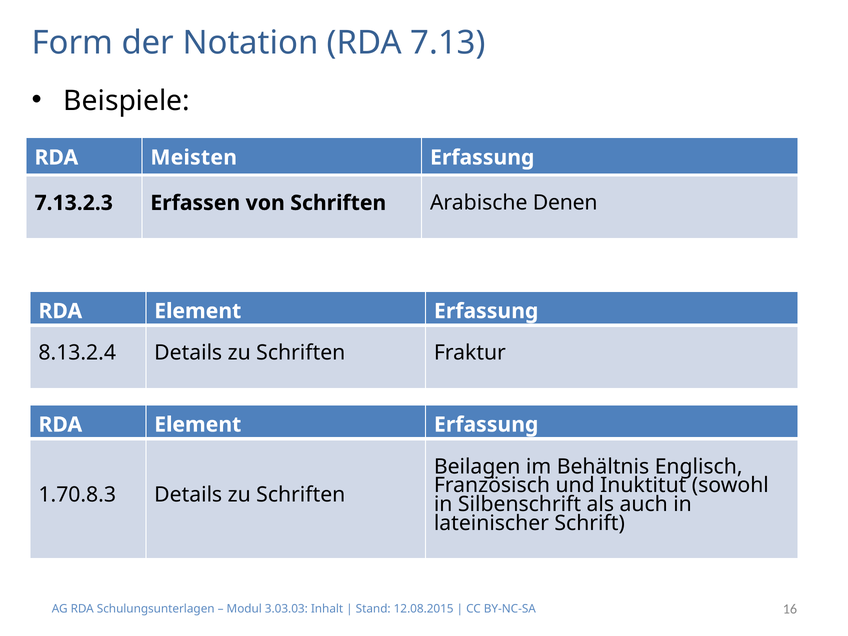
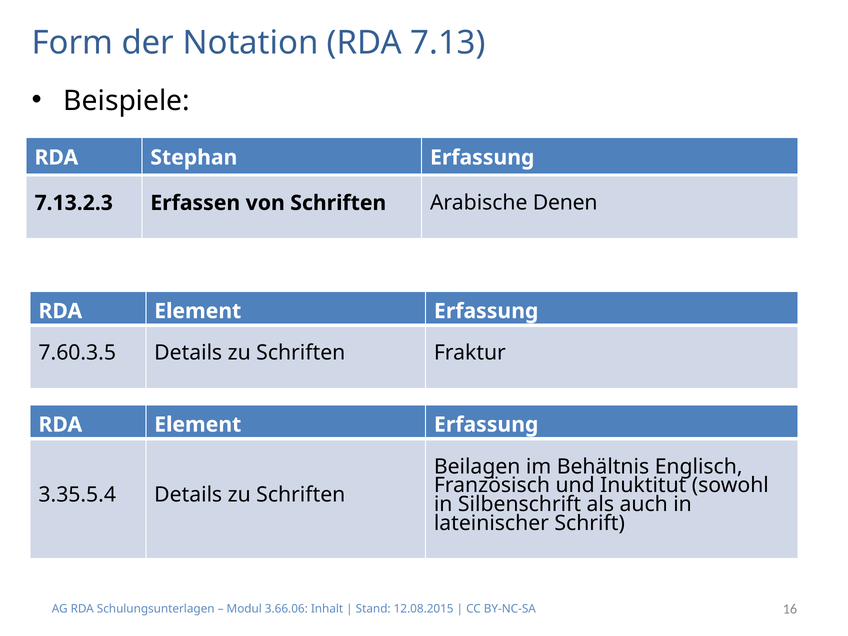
Meisten: Meisten -> Stephan (194, 158)
8.13.2.4: 8.13.2.4 -> 7.60.3.5 (77, 353)
1.70.8.3: 1.70.8.3 -> 3.35.5.4 (77, 495)
3.03.03: 3.03.03 -> 3.66.06 (286, 609)
